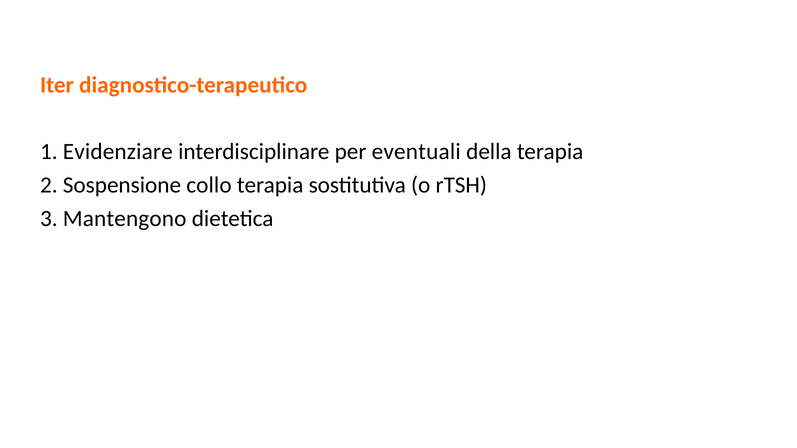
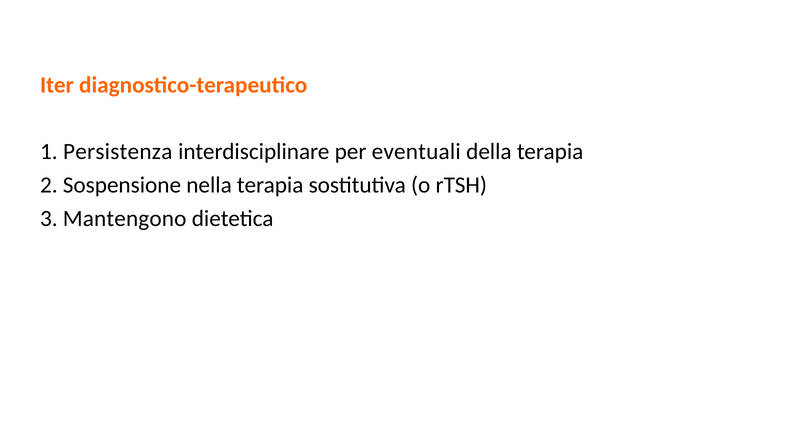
Evidenziare: Evidenziare -> Persistenza (118, 152)
collo: collo -> nella (209, 185)
